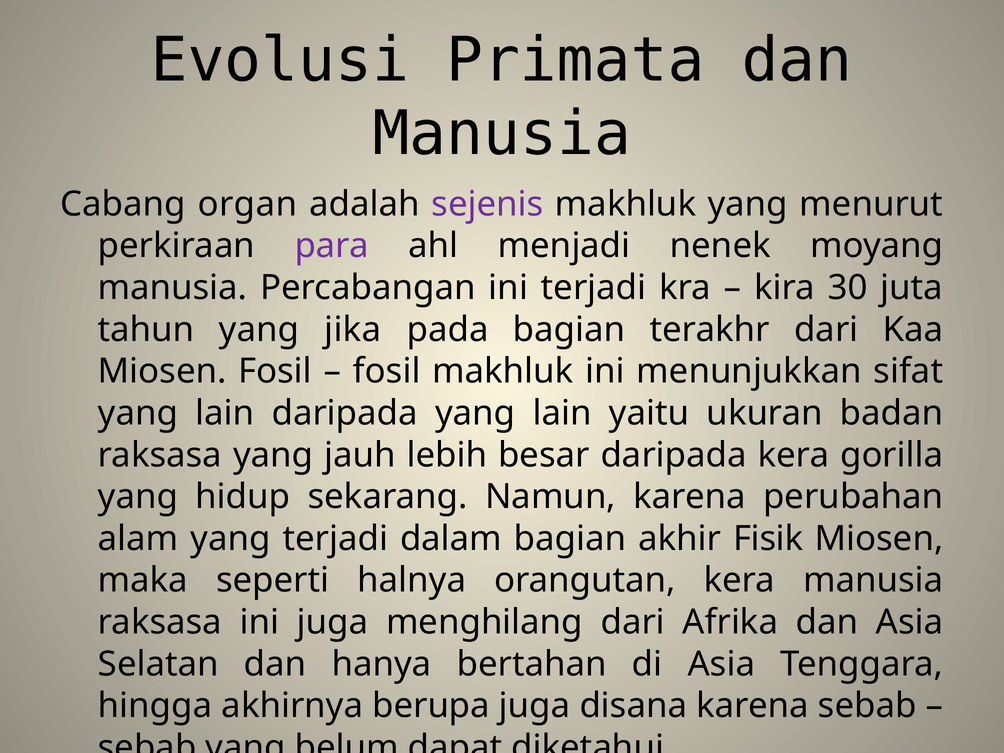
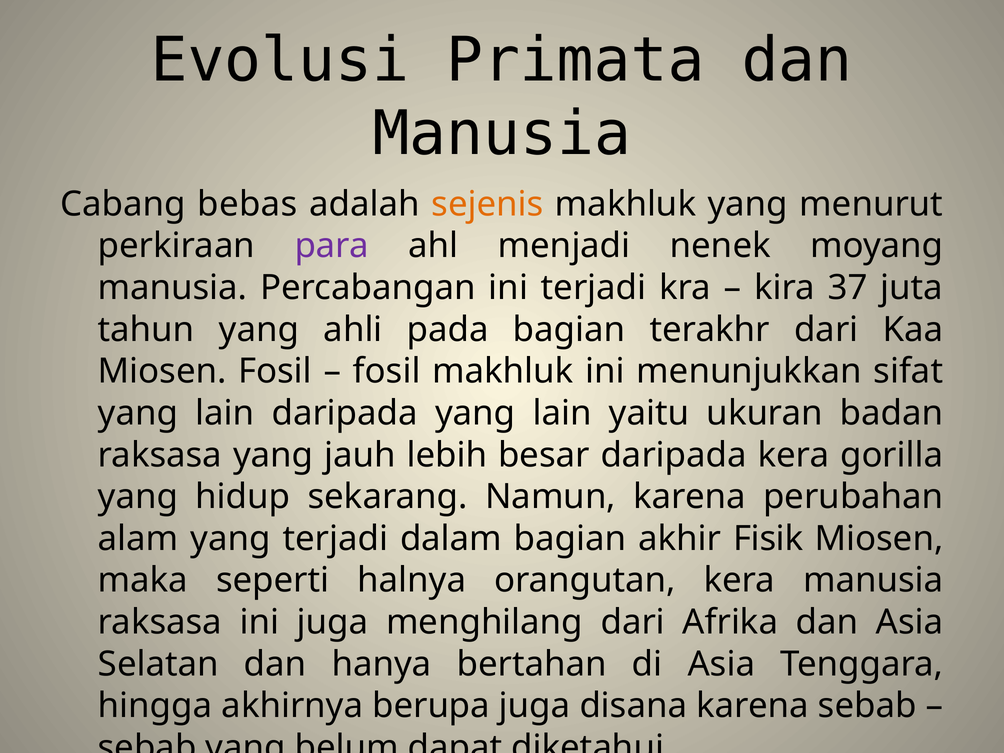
organ: organ -> bebas (247, 204)
sejenis colour: purple -> orange (487, 204)
30: 30 -> 37 (848, 288)
jika: jika -> ahli (353, 330)
